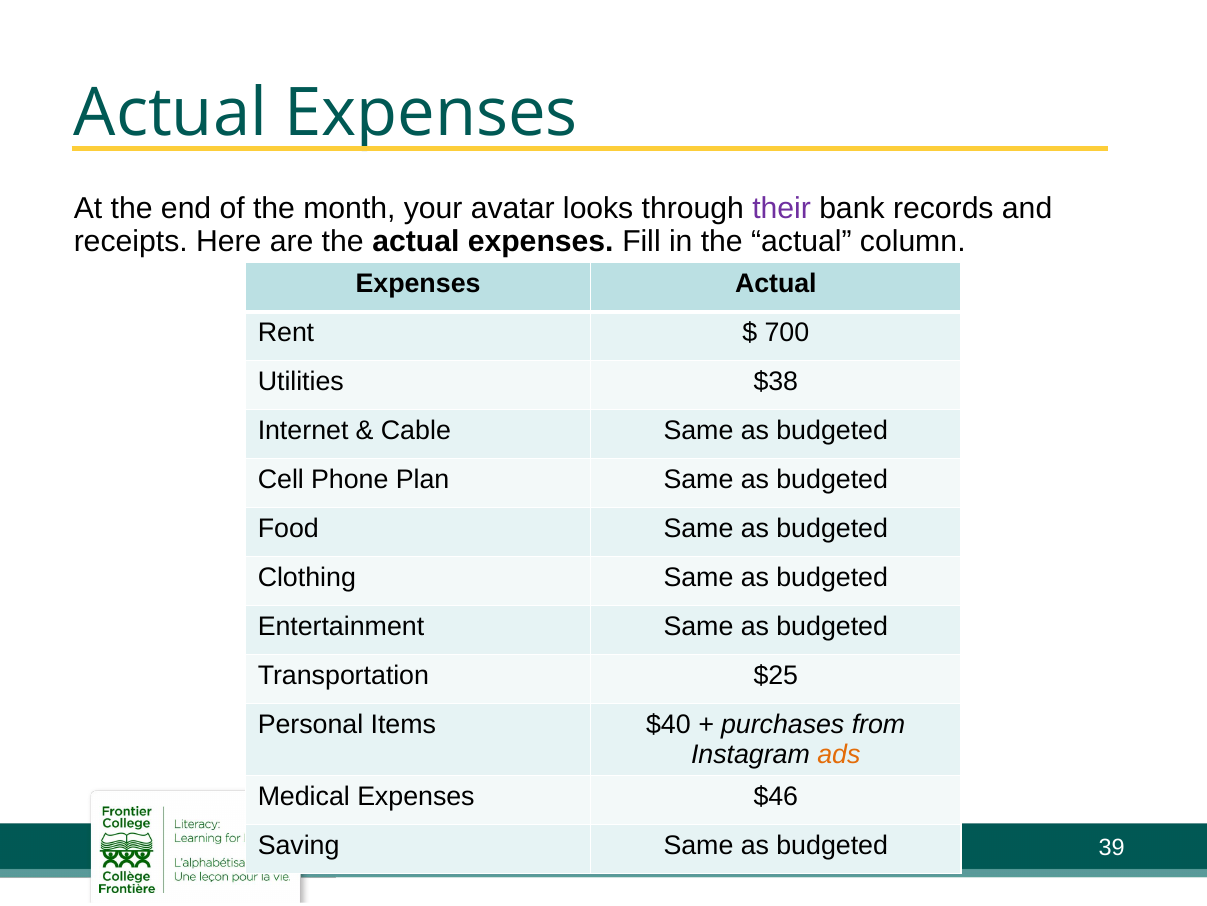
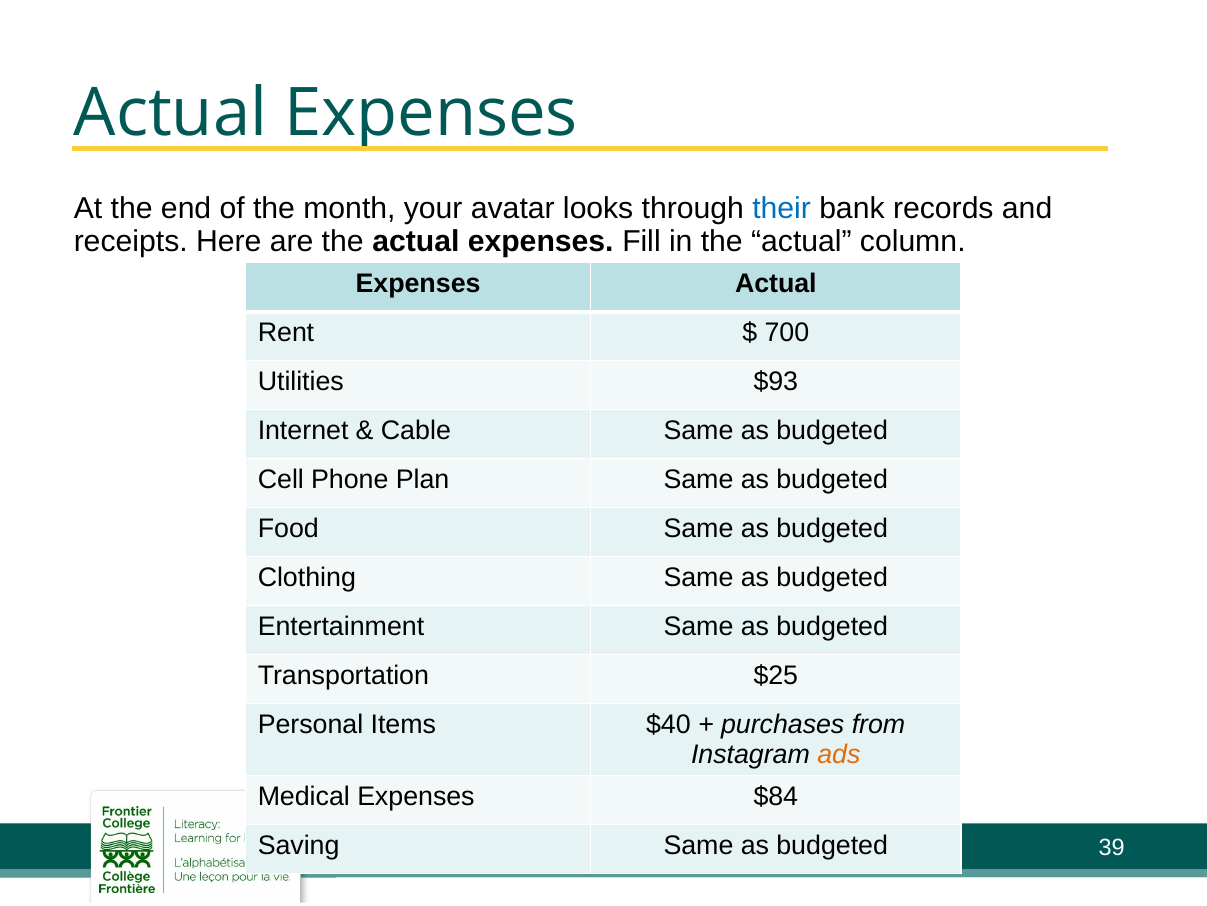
their colour: purple -> blue (782, 209)
$38: $38 -> $93 (776, 382)
$46: $46 -> $84 (776, 796)
